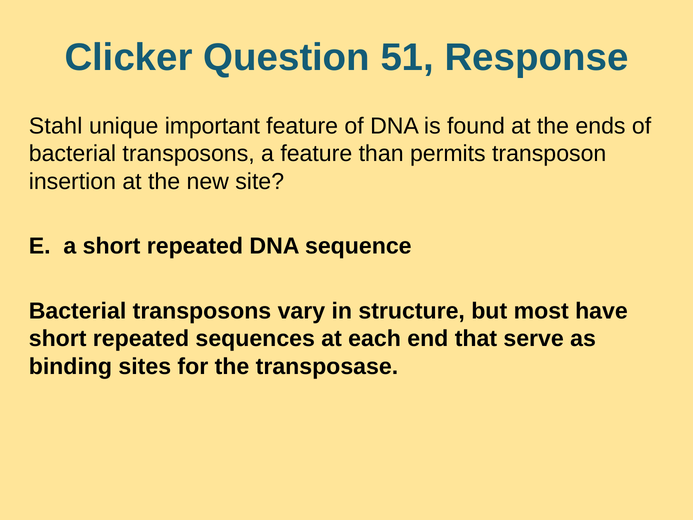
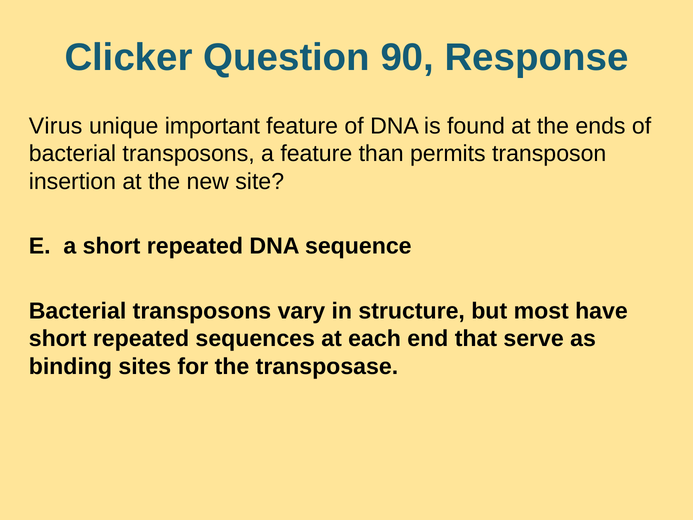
51: 51 -> 90 (407, 58)
Stahl: Stahl -> Virus (56, 126)
